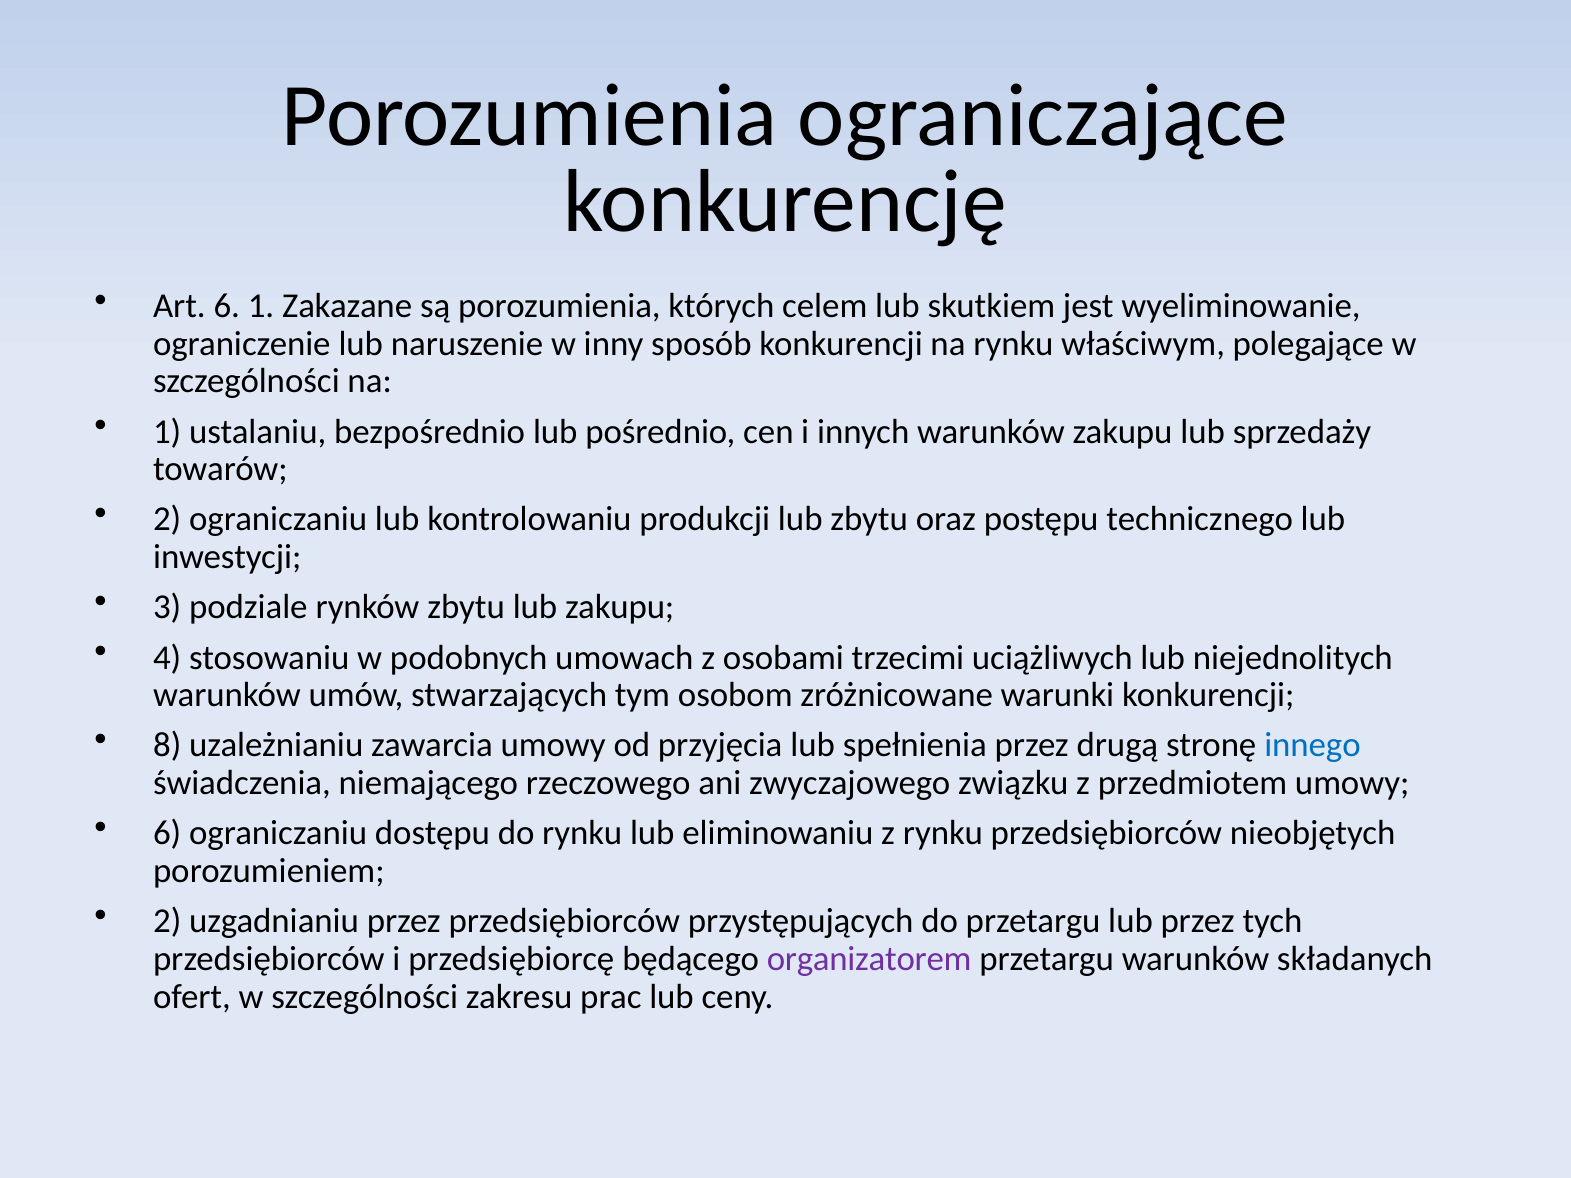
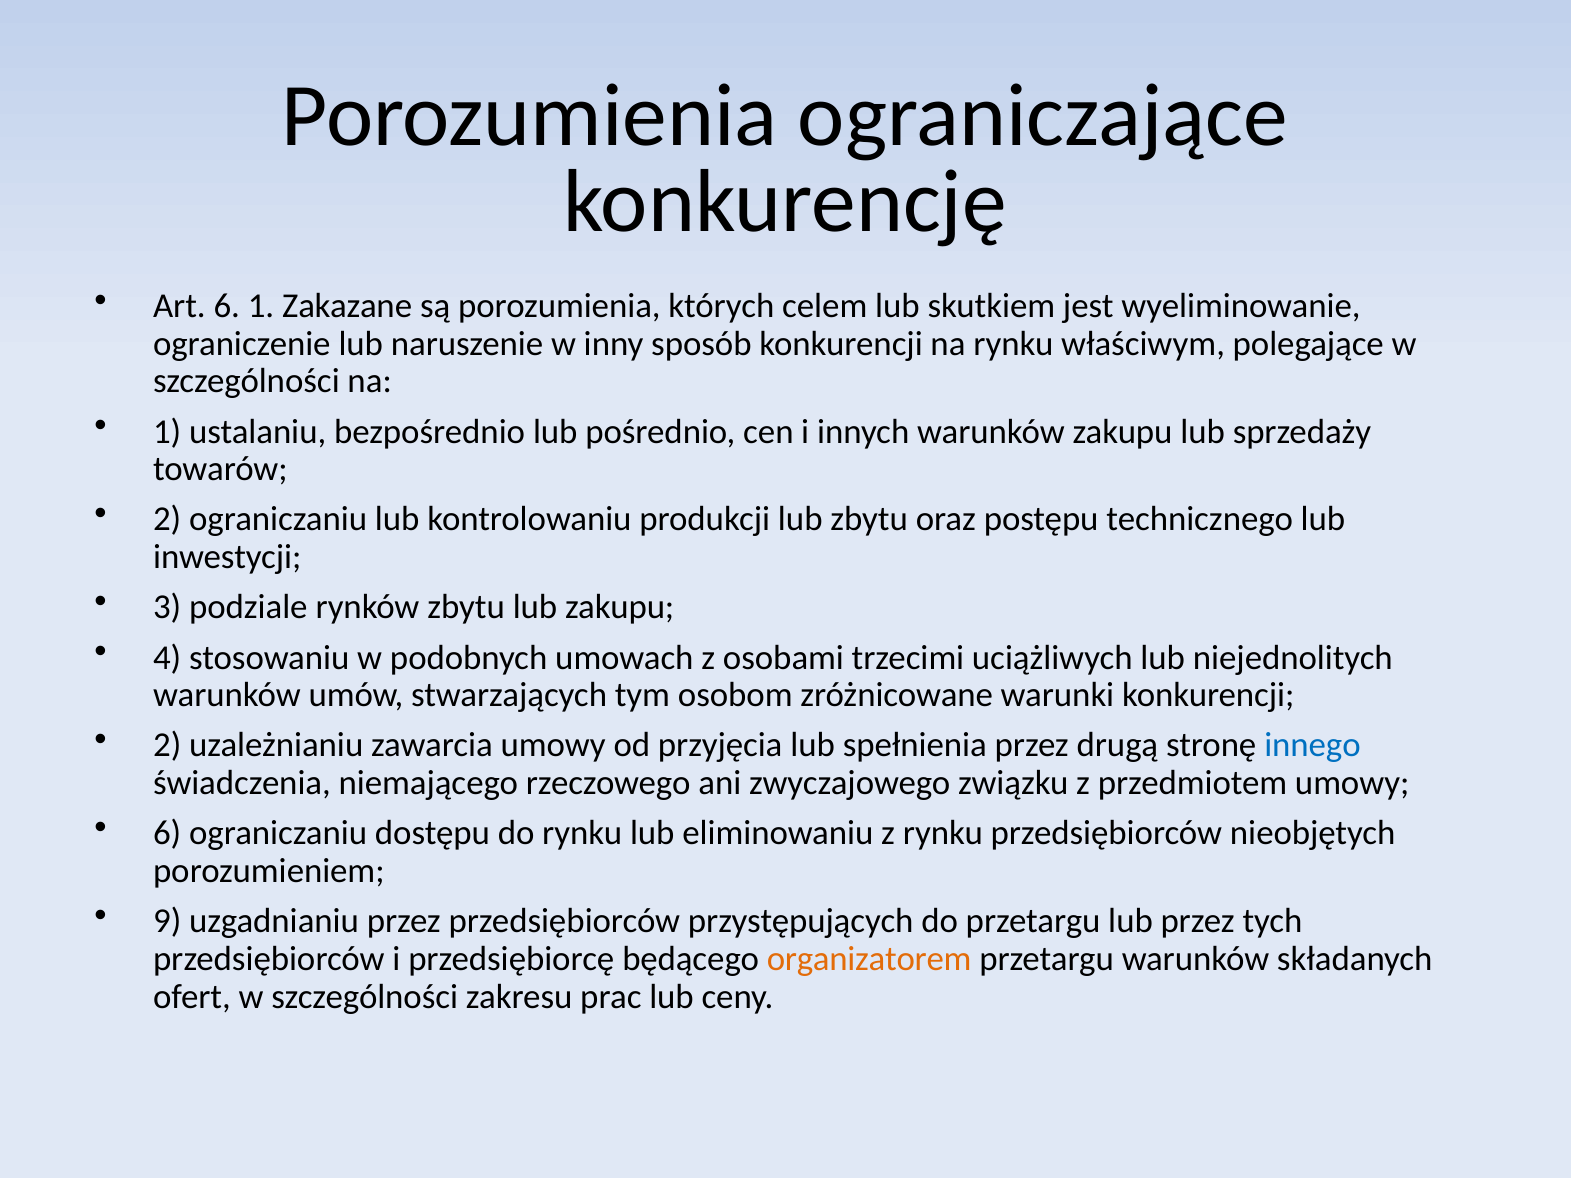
8: 8 -> 2 (167, 746)
2: 2 -> 9 (167, 921)
organizatorem colour: purple -> orange (869, 959)
